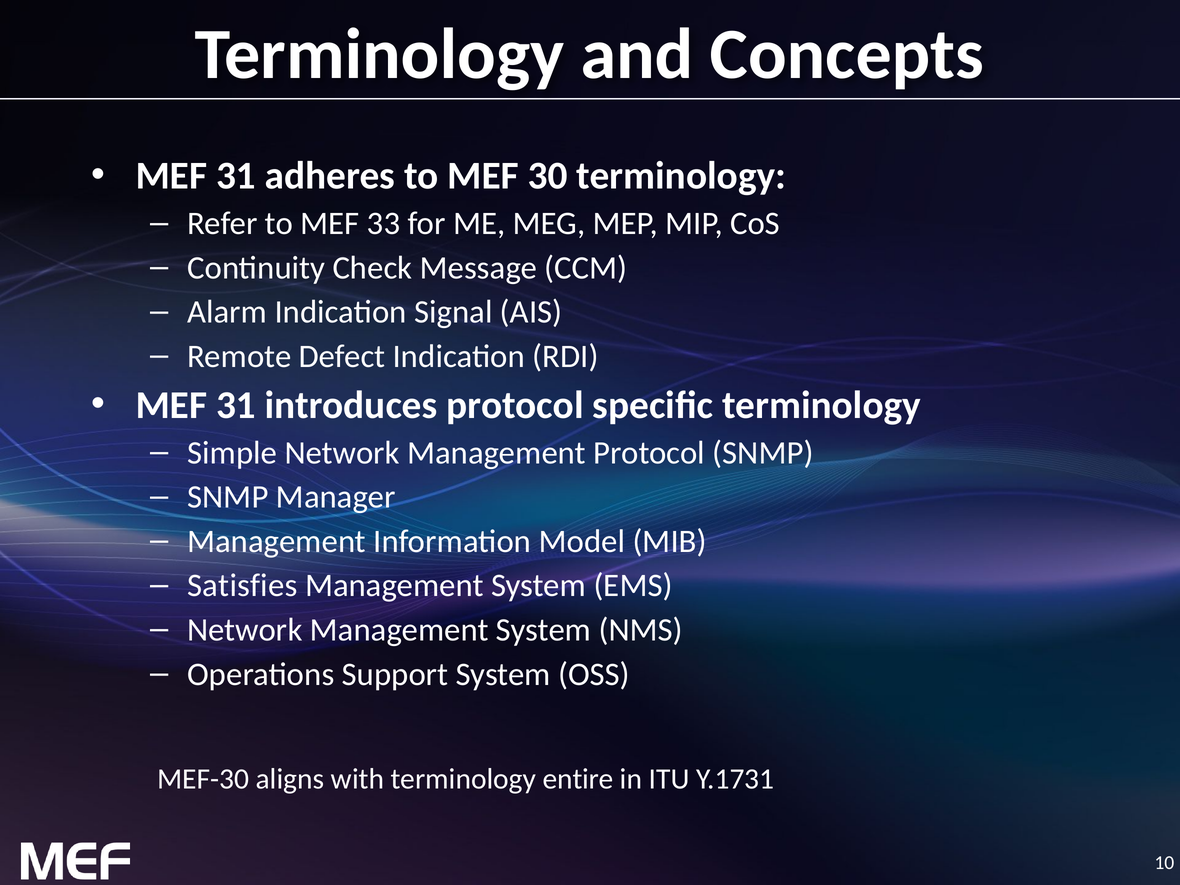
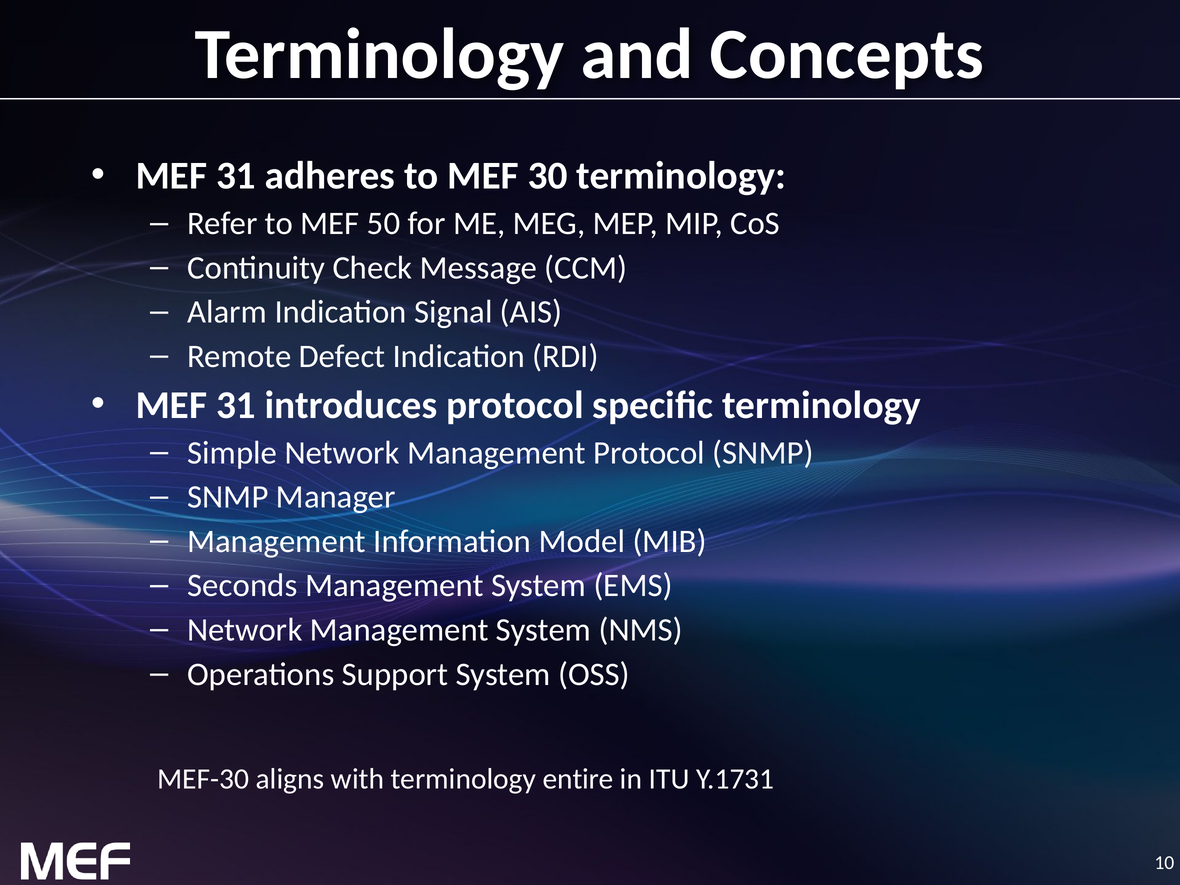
33: 33 -> 50 (384, 224)
Satisfies: Satisfies -> Seconds (242, 586)
